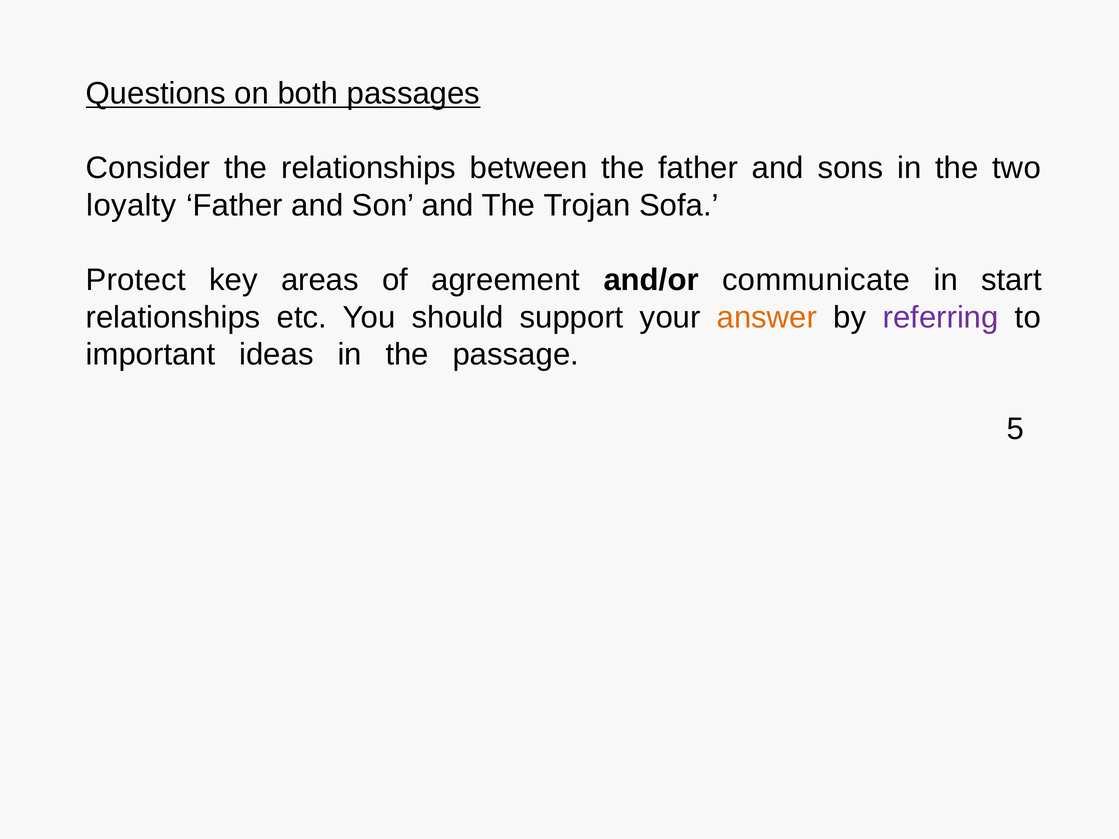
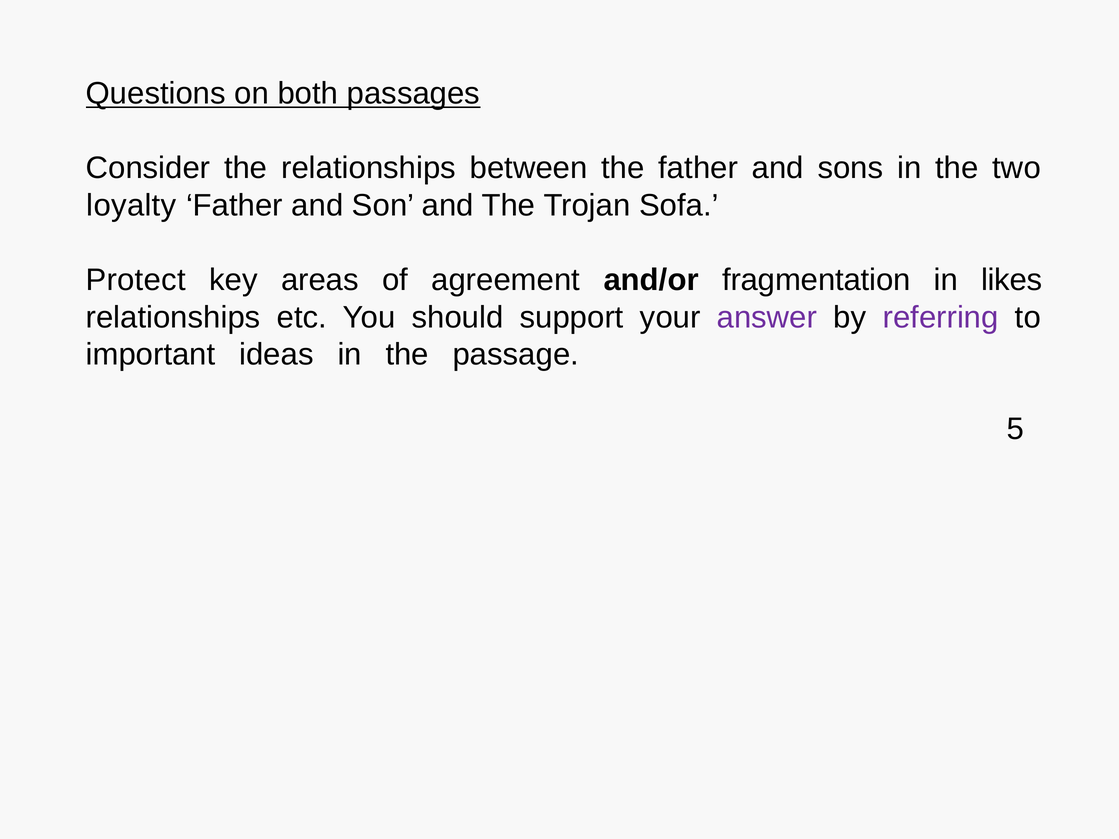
communicate: communicate -> fragmentation (816, 280)
start: start -> likes (1012, 280)
answer colour: orange -> purple (767, 317)
